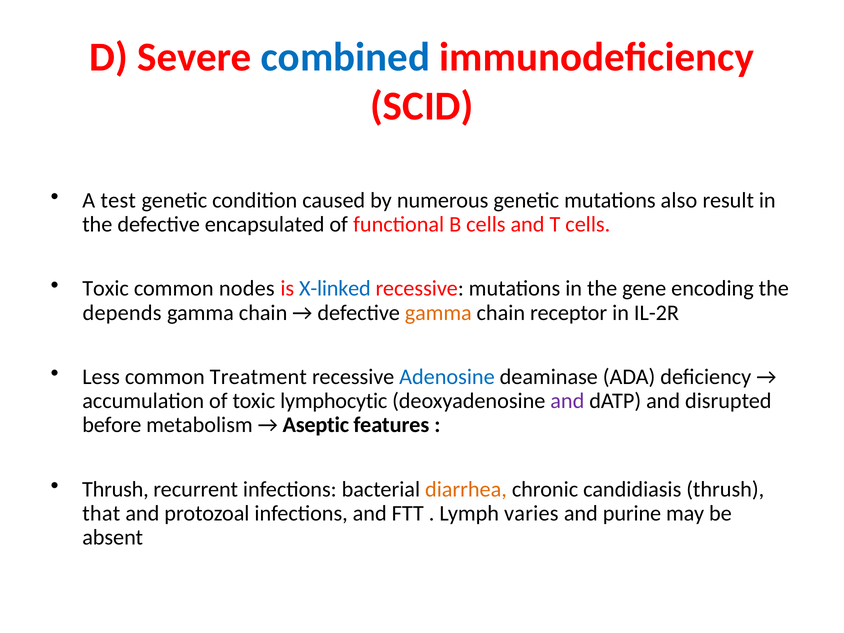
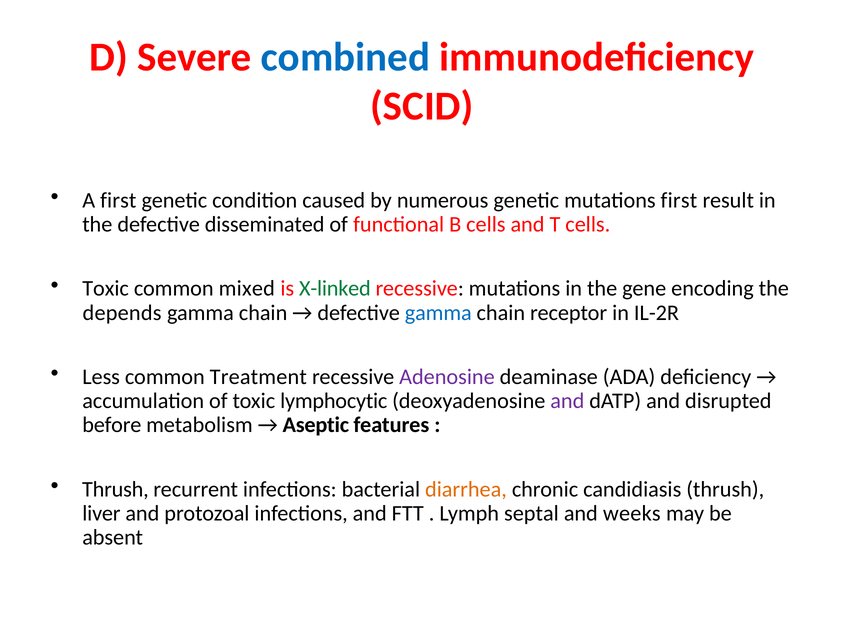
A test: test -> first (118, 200)
mutations also: also -> first (679, 200)
encapsulated: encapsulated -> disseminated (265, 224)
nodes: nodes -> mixed (247, 289)
X-linked colour: blue -> green (335, 289)
gamma colour: orange -> blue (438, 313)
Adenosine colour: blue -> purple (447, 377)
that: that -> liver (101, 513)
varies: varies -> septal (531, 513)
purine: purine -> weeks (632, 513)
